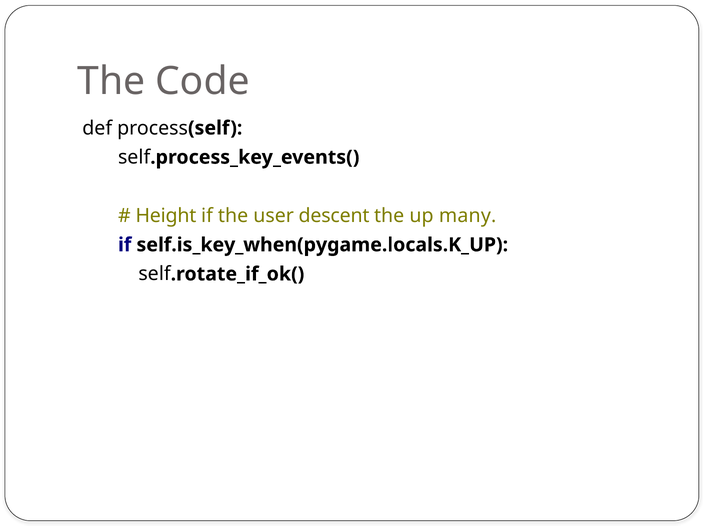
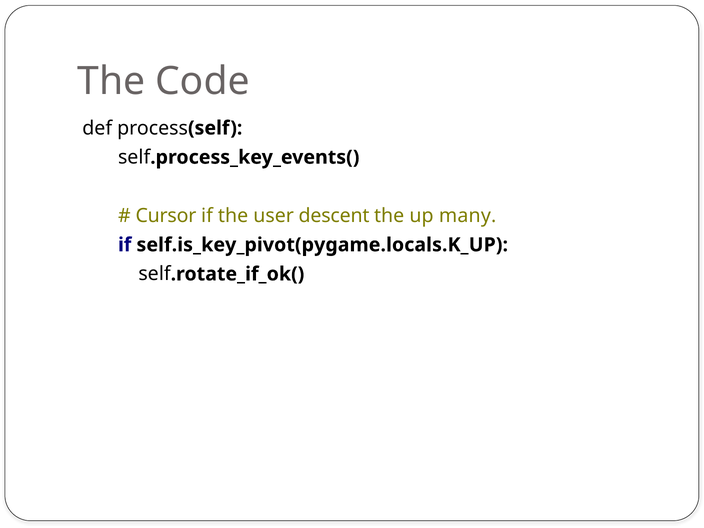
Height: Height -> Cursor (166, 216)
self.is_key_when(pygame.locals.K_UP: self.is_key_when(pygame.locals.K_UP -> self.is_key_pivot(pygame.locals.K_UP (322, 245)
